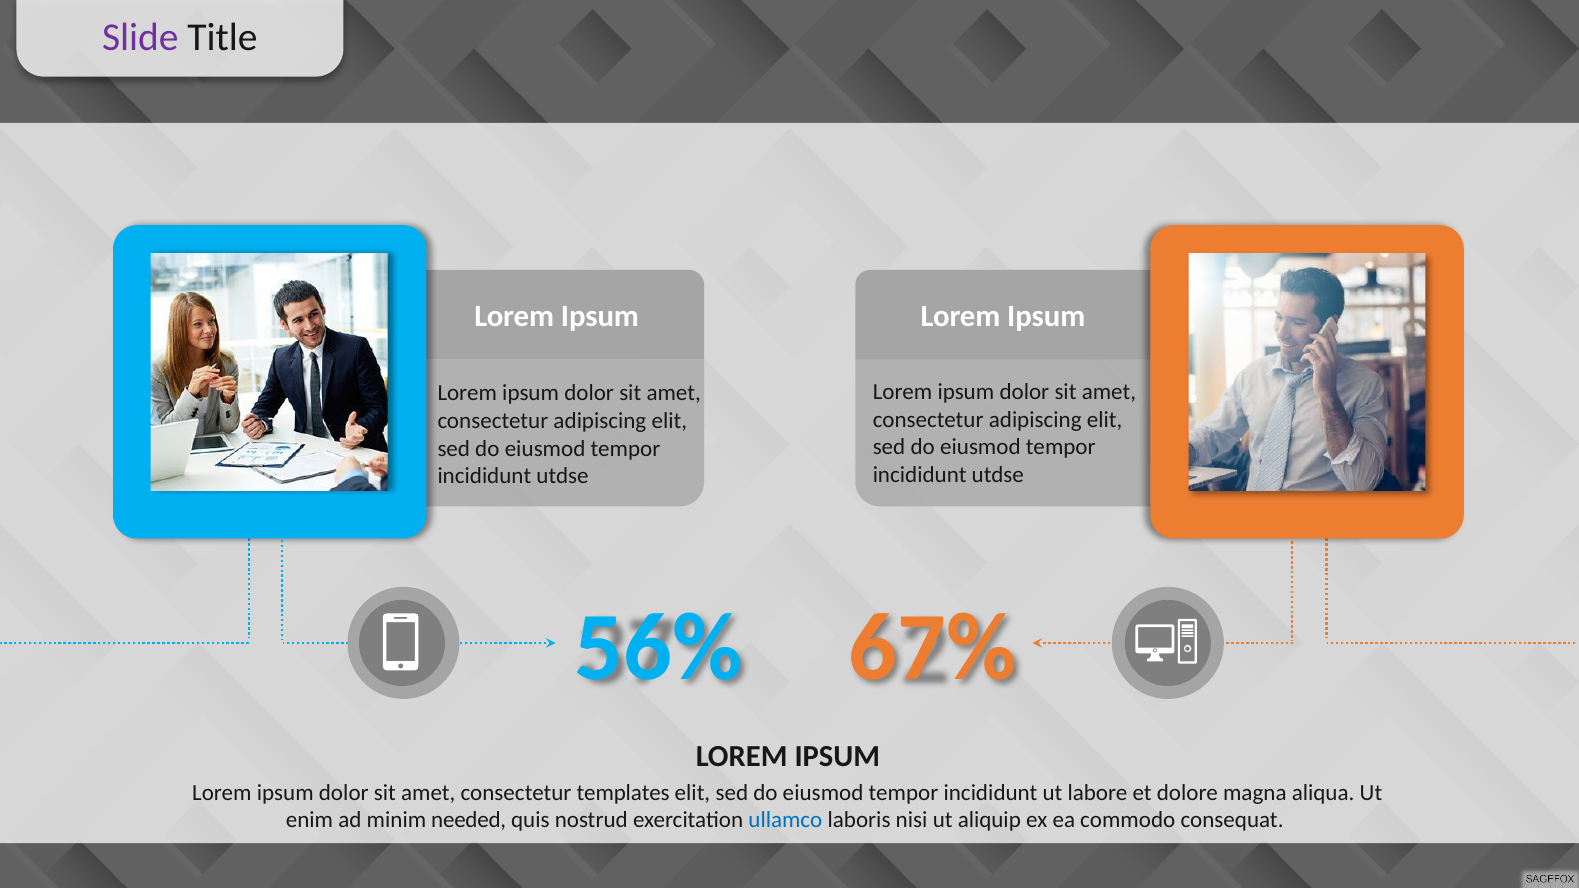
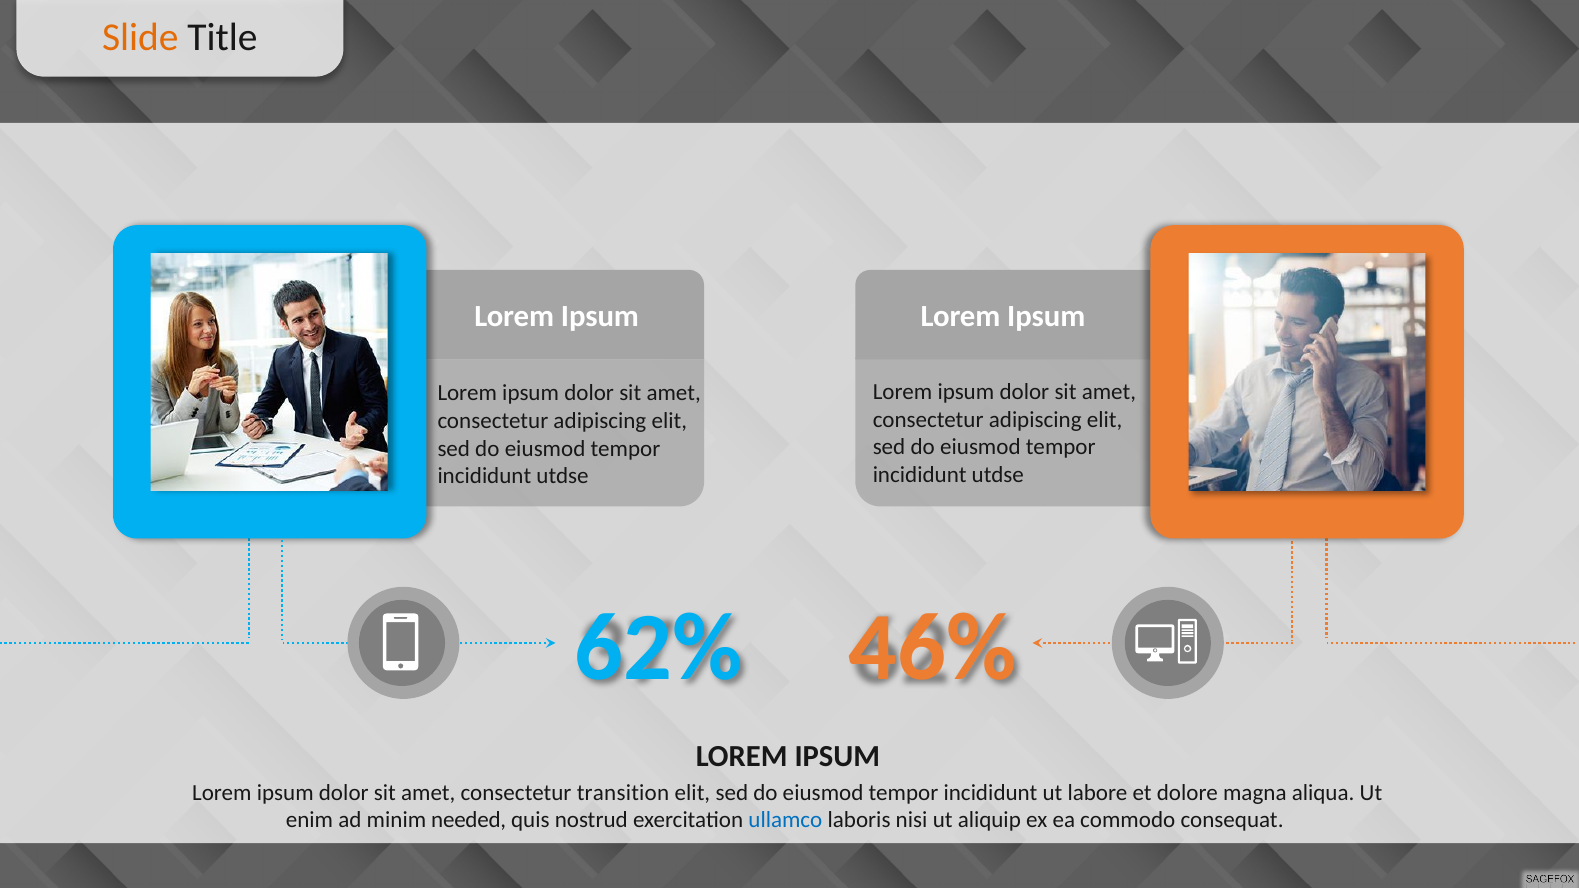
Slide colour: purple -> orange (140, 37)
56%: 56% -> 62% (658, 648)
67%: 67% -> 46% (932, 648)
templates: templates -> transition (623, 793)
